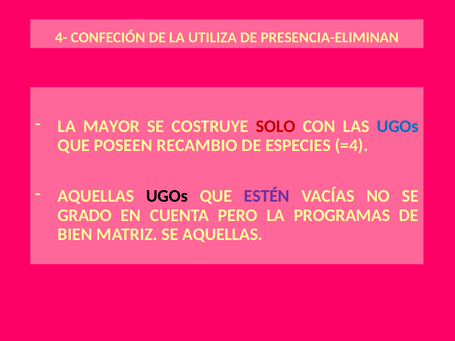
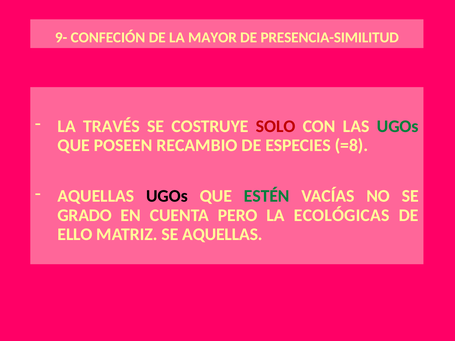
4-: 4- -> 9- (61, 38)
UTILIZA: UTILIZA -> MAYOR (212, 38)
PRESENCIA-ELIMINAN: PRESENCIA-ELIMINAN -> PRESENCIA-SIMILITUD (330, 38)
MAYOR: MAYOR -> TRAVÉS (112, 126)
UGOs colour: blue -> green (398, 126)
=4: =4 -> =8 (351, 145)
ESTÉN colour: purple -> green (267, 196)
PROGRAMAS: PROGRAMAS -> ECOLÓGICAS (342, 215)
BIEN: BIEN -> ELLO (75, 234)
